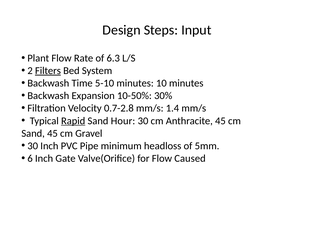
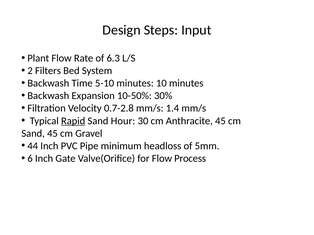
Filters underline: present -> none (48, 71)
30: 30 -> 44 (33, 146)
Caused: Caused -> Process (190, 159)
